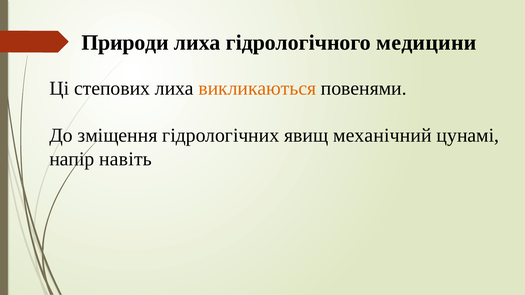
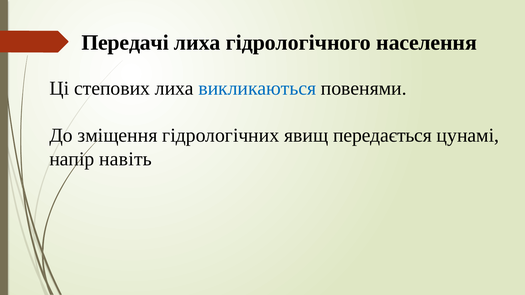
Природи: Природи -> Передачі (125, 43)
медицини: медицини -> населення (427, 43)
викликаються colour: orange -> blue (257, 88)
механічний: механічний -> передається (382, 136)
